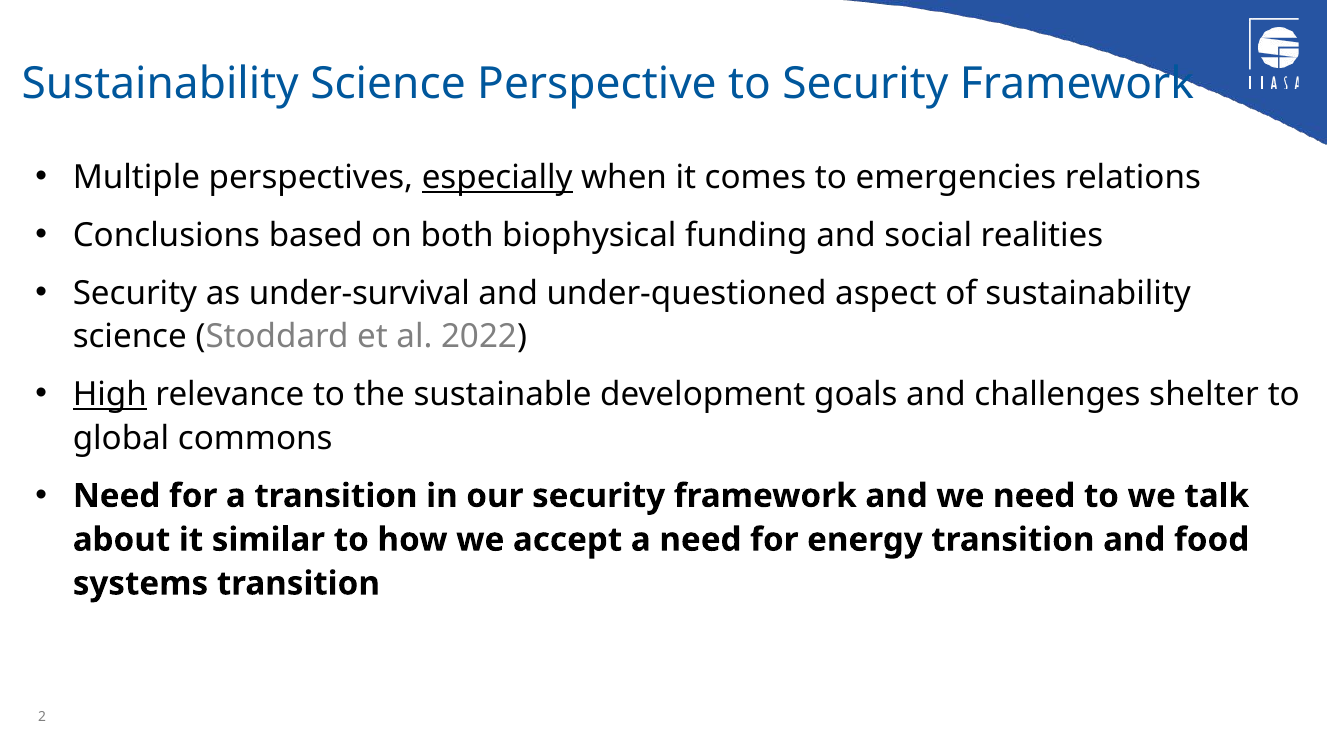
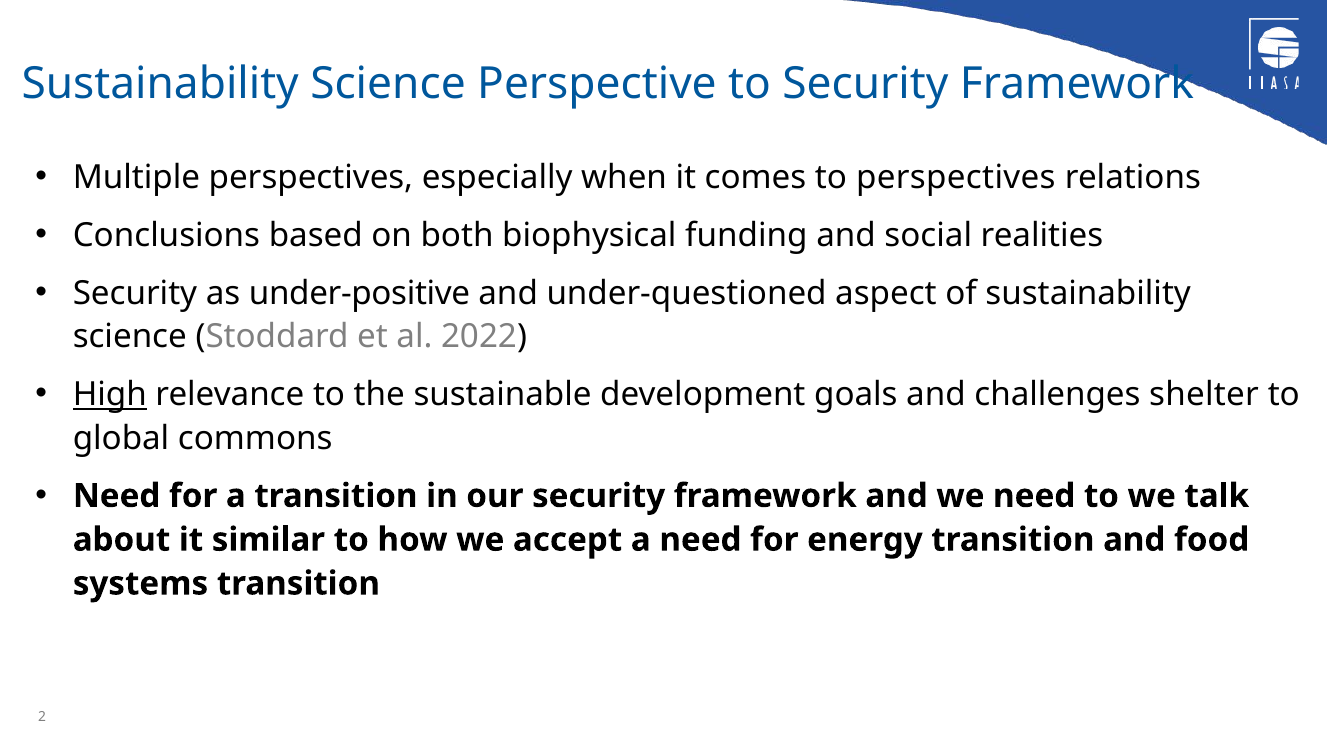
especially underline: present -> none (497, 178)
to emergencies: emergencies -> perspectives (956, 178)
under-survival: under-survival -> under-positive (360, 293)
